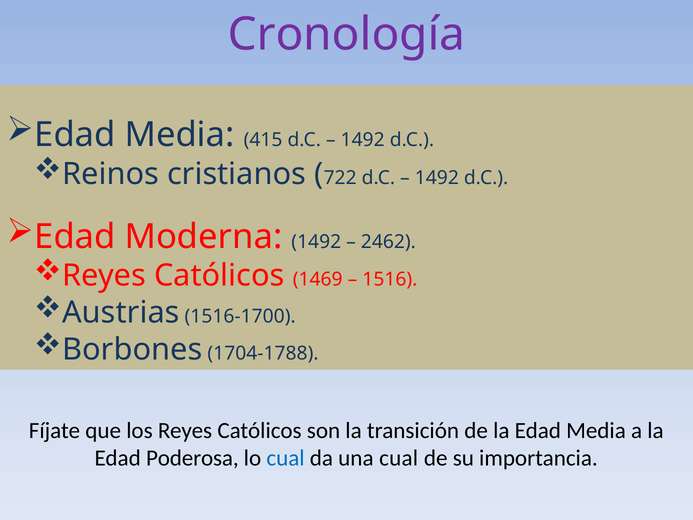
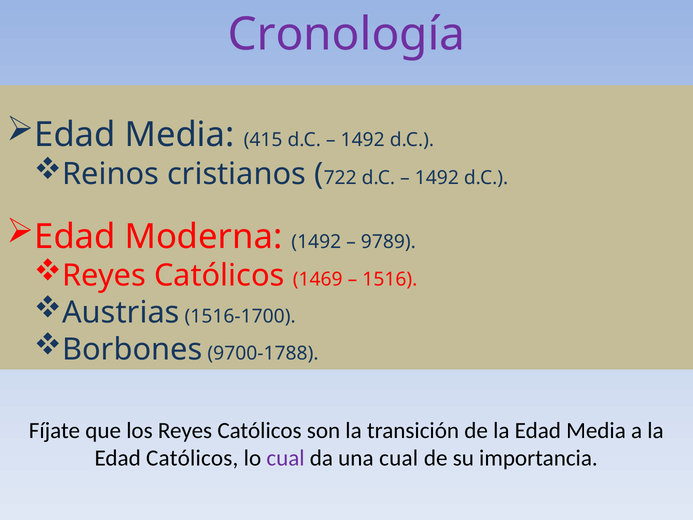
2462: 2462 -> 9789 (388, 242)
1704-1788: 1704-1788 -> 9700-1788 (263, 353)
Edad Poderosa: Poderosa -> Católicos (192, 458)
cual colour: blue -> purple (286, 458)
